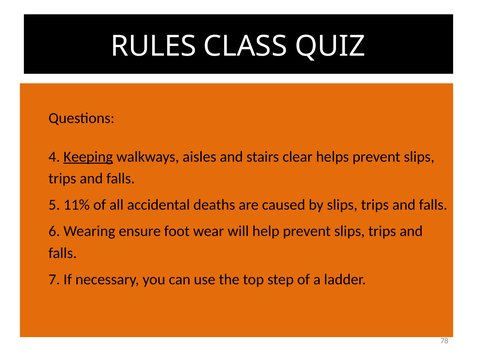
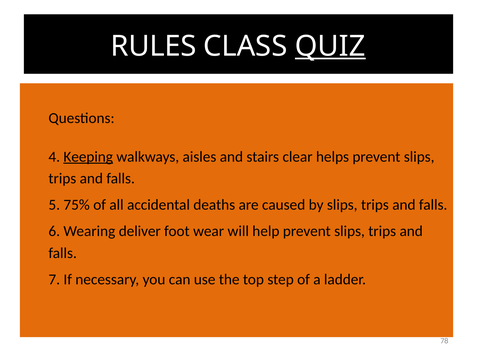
QUIZ underline: none -> present (330, 46)
11%: 11% -> 75% (77, 205)
ensure: ensure -> deliver (140, 232)
